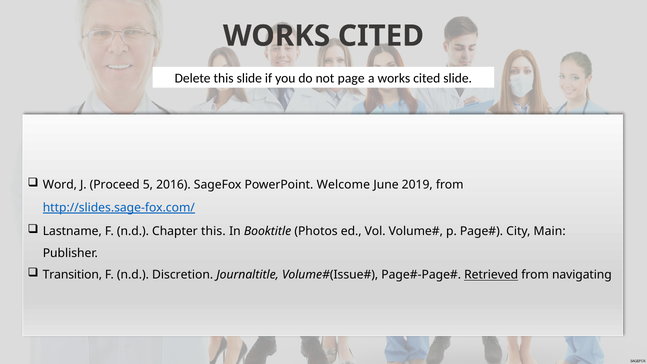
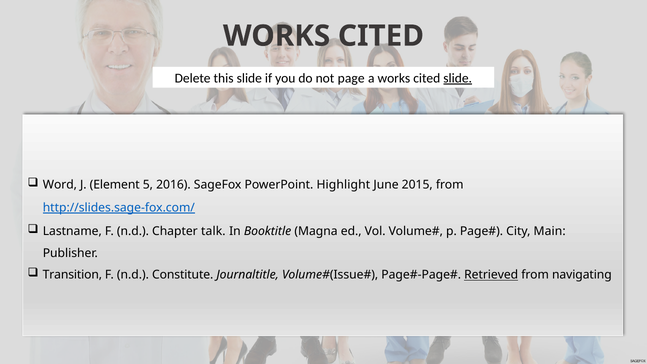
slide underline: none -> present (458, 78)
Proceed: Proceed -> Element (115, 185)
Welcome: Welcome -> Highlight (343, 185)
2019: 2019 -> 2015 (417, 185)
Chapter this: this -> talk (213, 231)
Photos: Photos -> Magna (316, 231)
Discretion: Discretion -> Constitute (183, 275)
